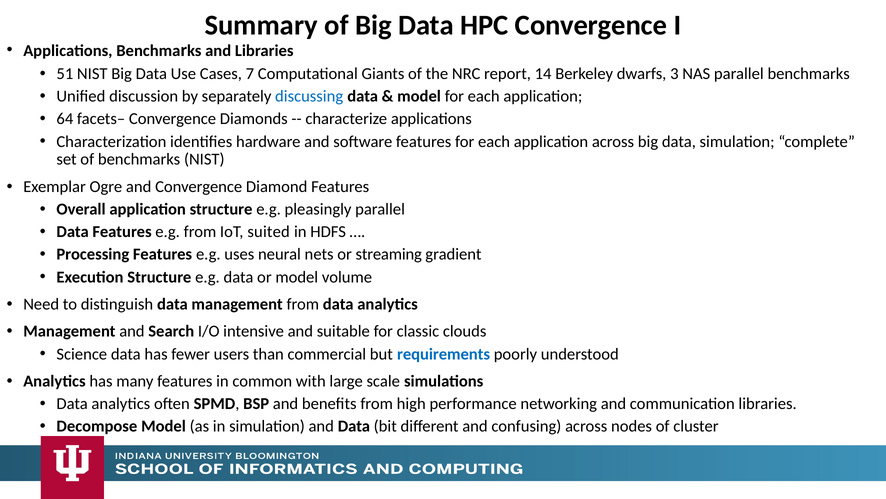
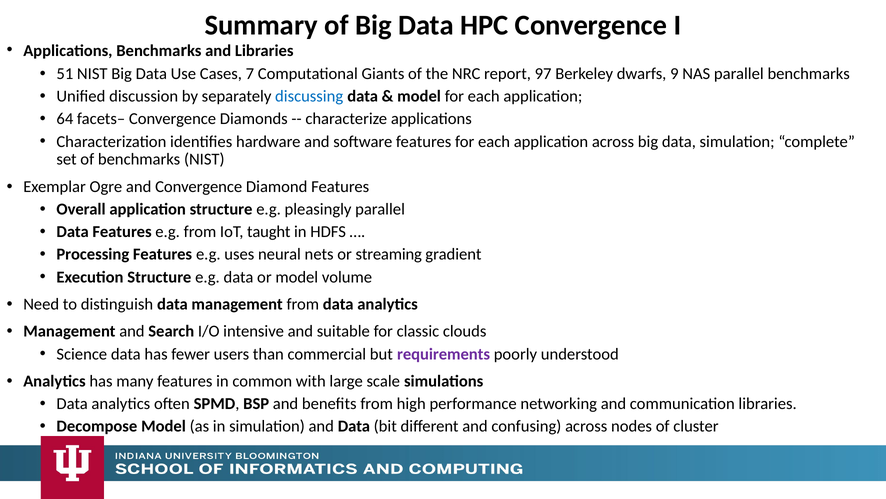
14: 14 -> 97 (543, 74)
3: 3 -> 9 (674, 74)
suited: suited -> taught (269, 232)
requirements colour: blue -> purple (444, 354)
